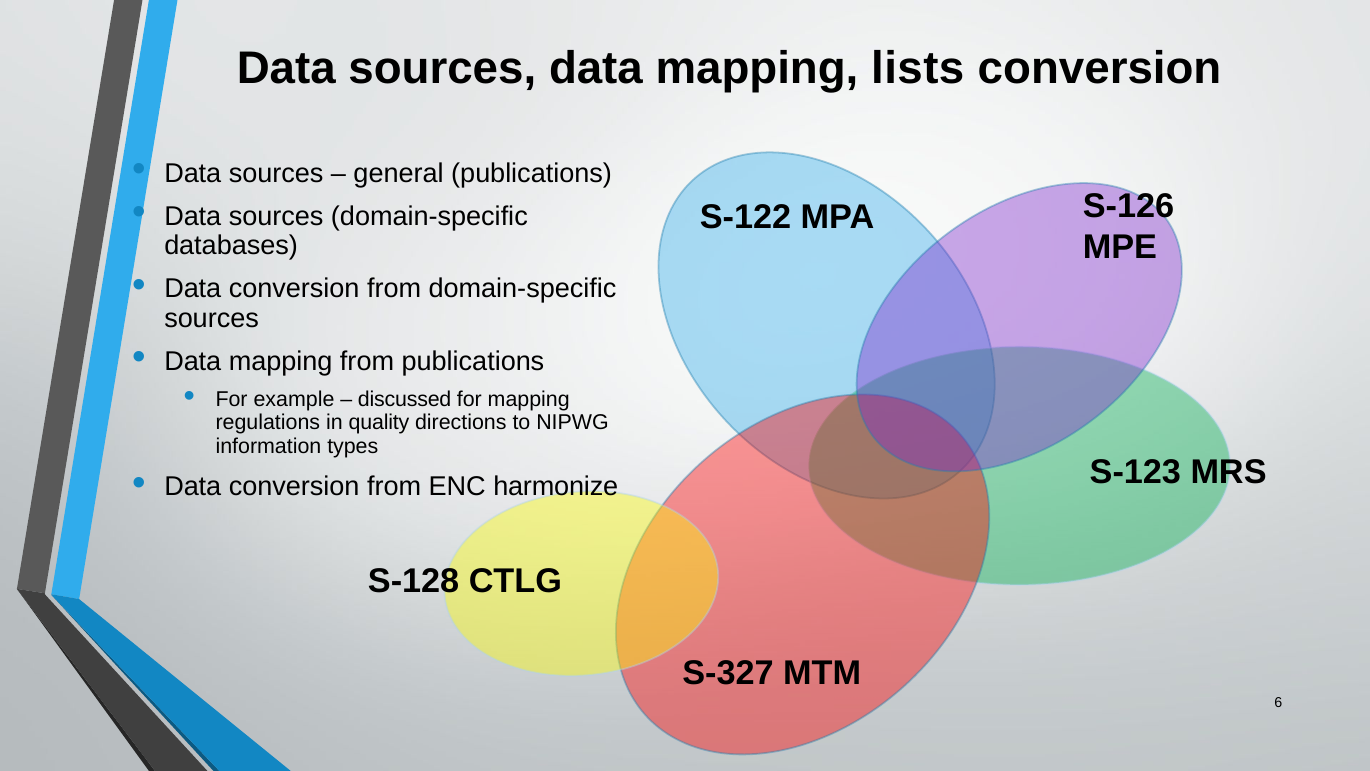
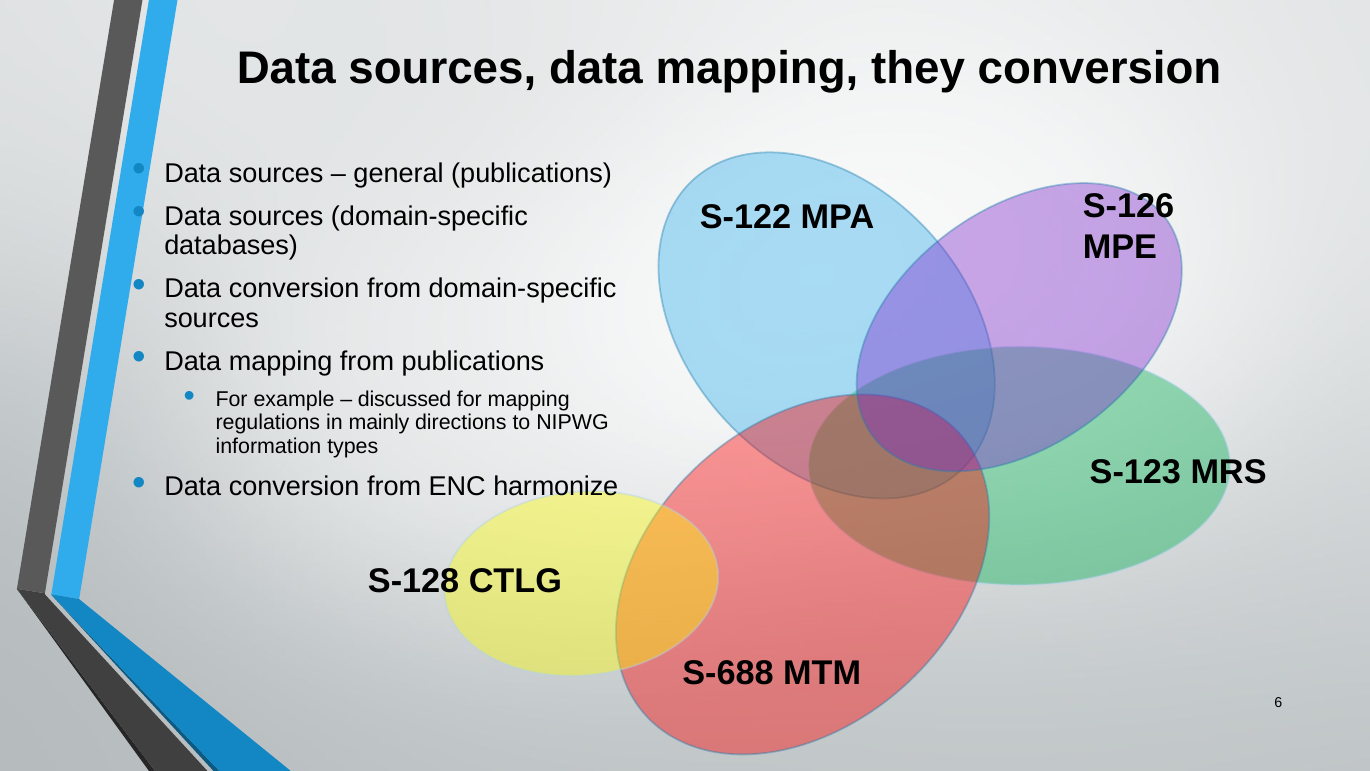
lists: lists -> they (918, 69)
quality: quality -> mainly (379, 423)
S-327: S-327 -> S-688 (728, 673)
